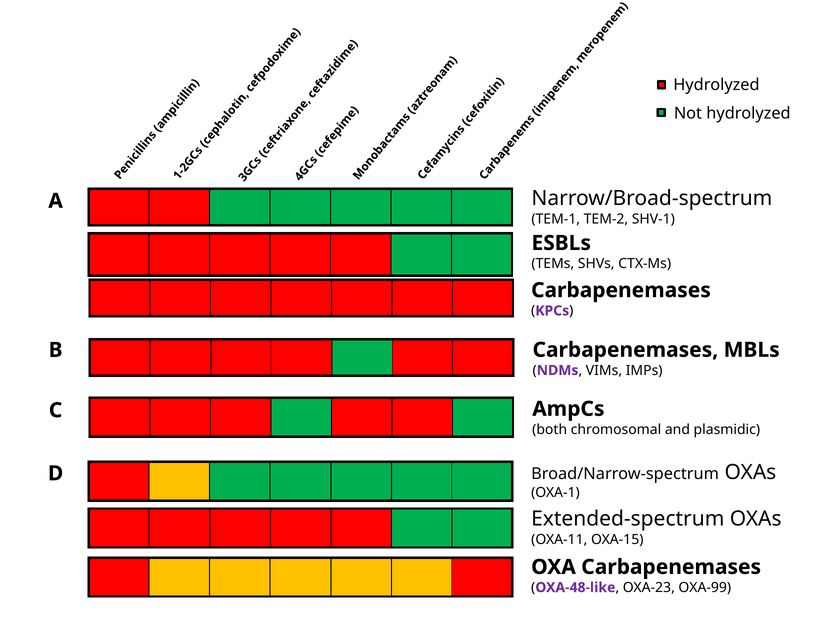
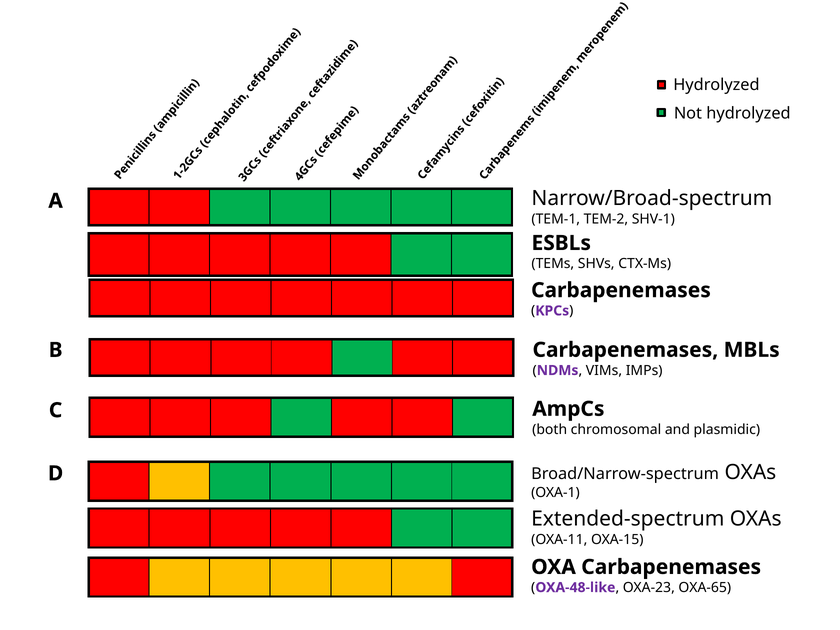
OXA-99: OXA-99 -> OXA-65 (705, 588)
